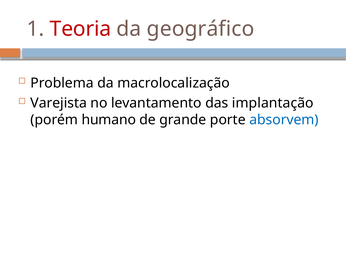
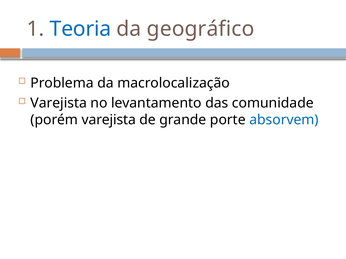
Teoria colour: red -> blue (80, 29)
implantação: implantação -> comunidade (273, 103)
porém humano: humano -> varejista (109, 120)
